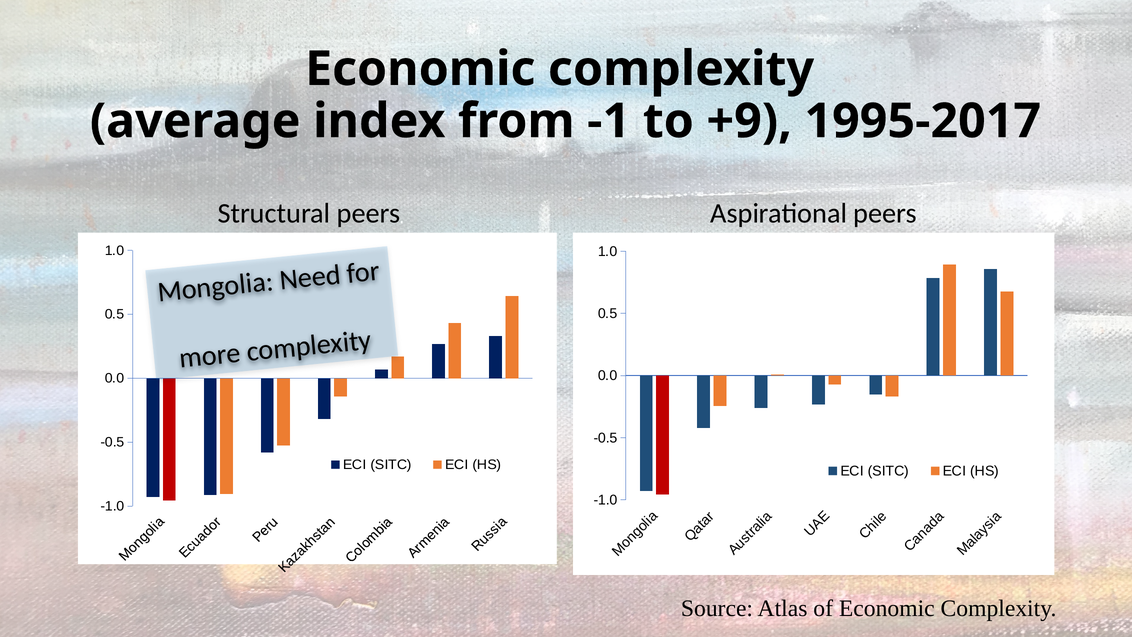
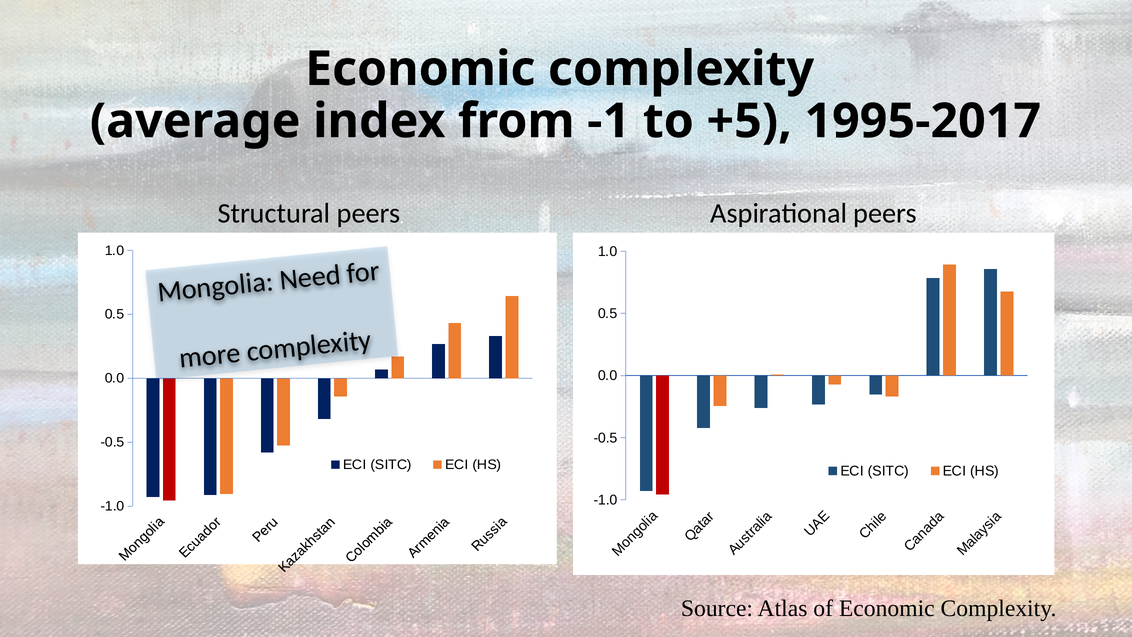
+9: +9 -> +5 (749, 121)
